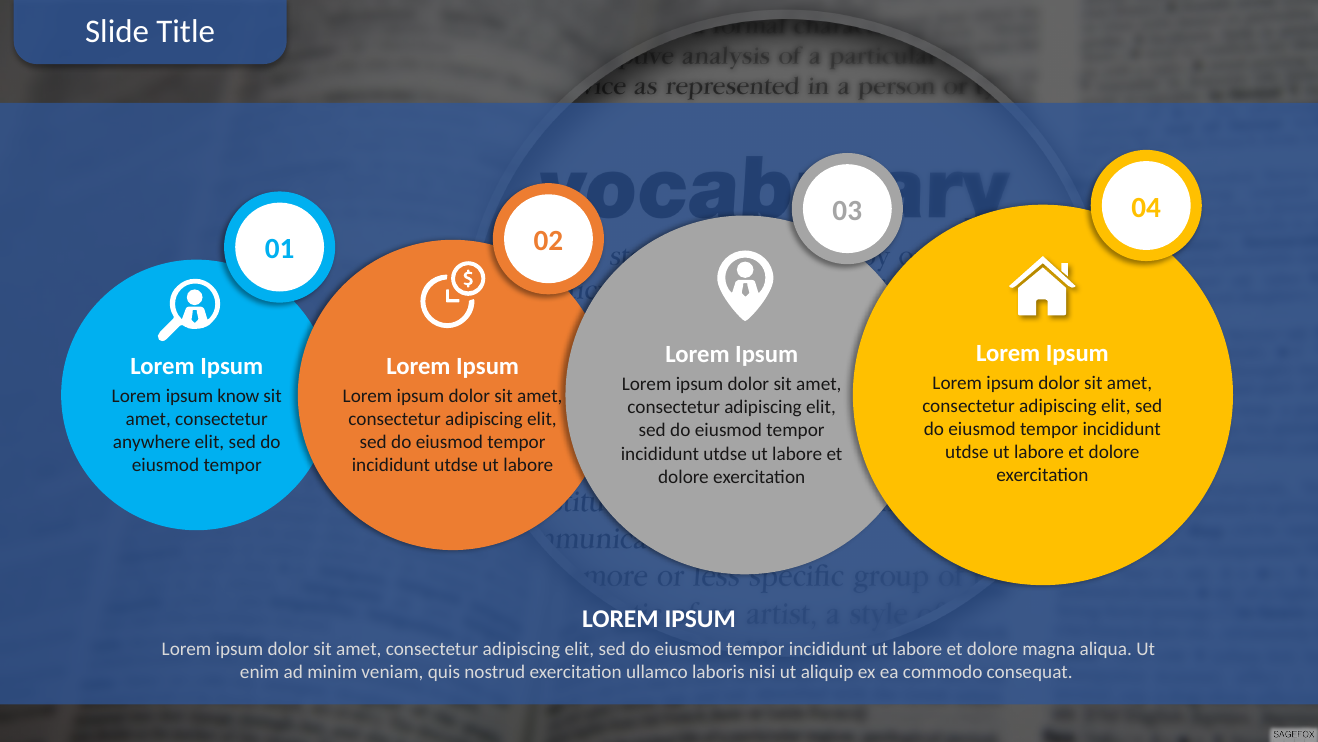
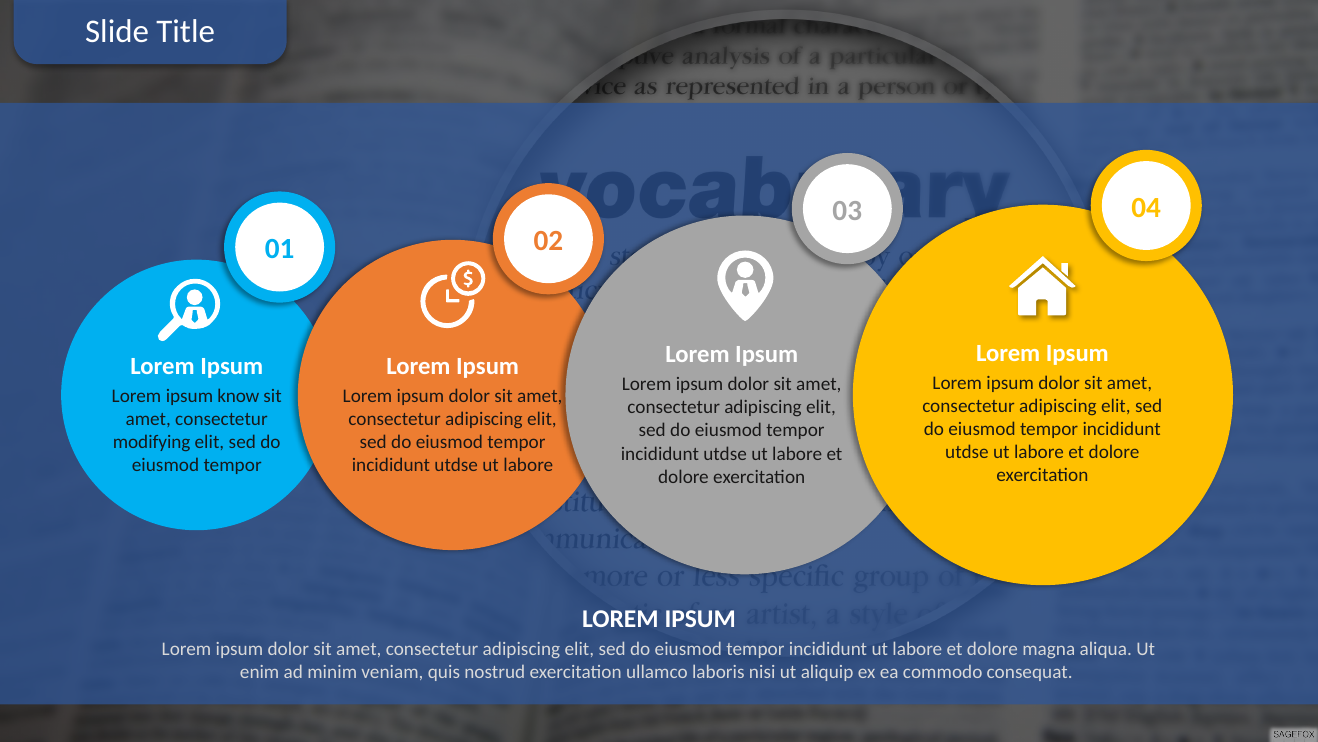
anywhere: anywhere -> modifying (152, 442)
